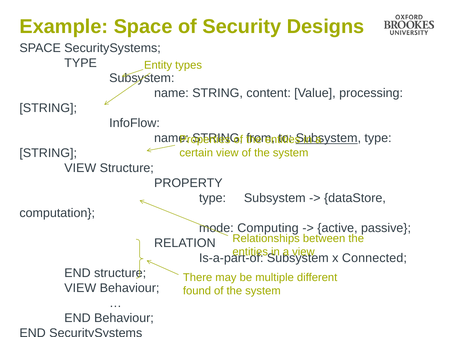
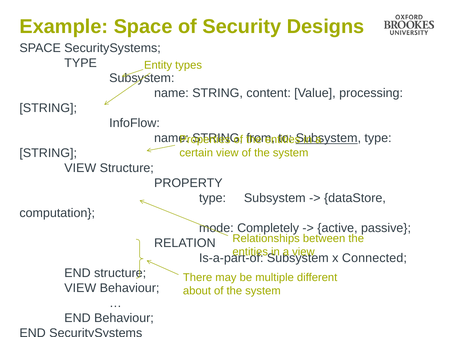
Computing: Computing -> Completely (268, 228)
found: found -> about (197, 291)
